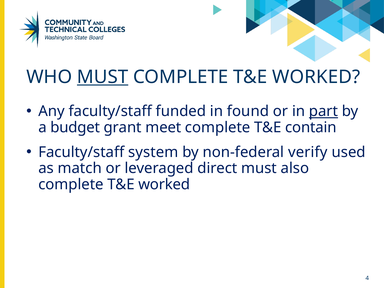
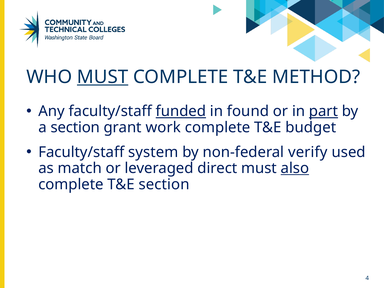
WORKED: WORKED -> METHOD (316, 77)
funded underline: none -> present (181, 111)
a budget: budget -> section (75, 127)
meet: meet -> work (163, 127)
contain: contain -> budget (311, 127)
also underline: none -> present (295, 168)
worked: worked -> section (164, 184)
